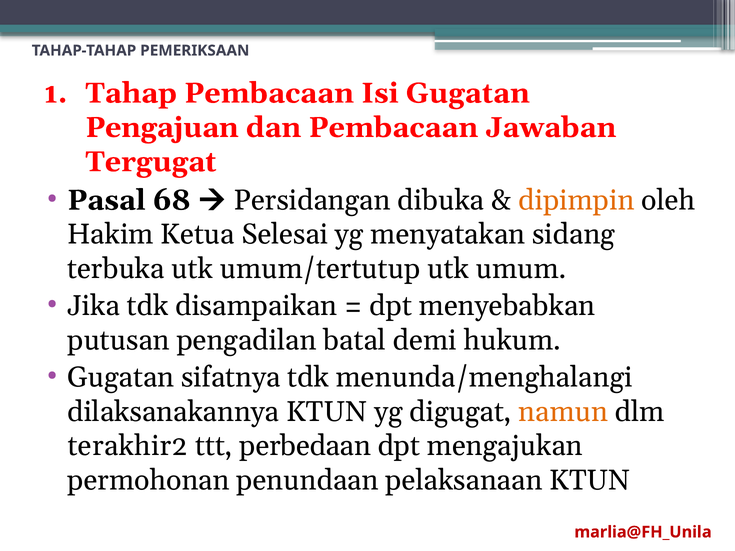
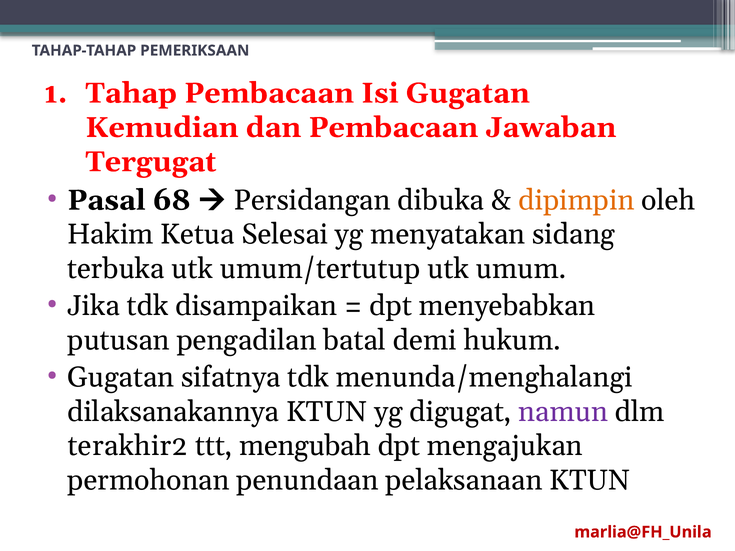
Pengajuan: Pengajuan -> Kemudian (162, 128)
namun colour: orange -> purple (563, 412)
perbedaan: perbedaan -> mengubah (305, 446)
